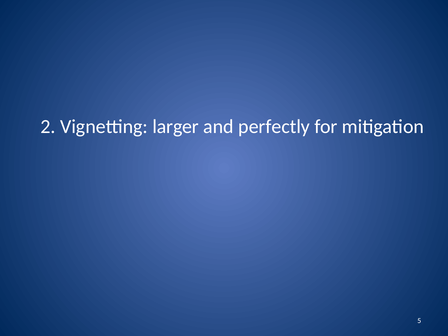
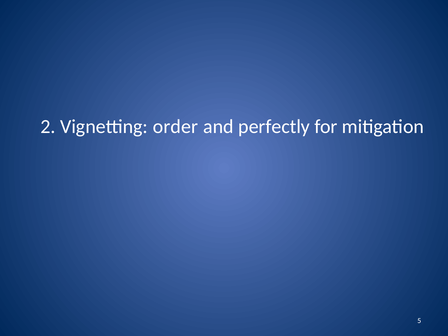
larger: larger -> order (175, 127)
